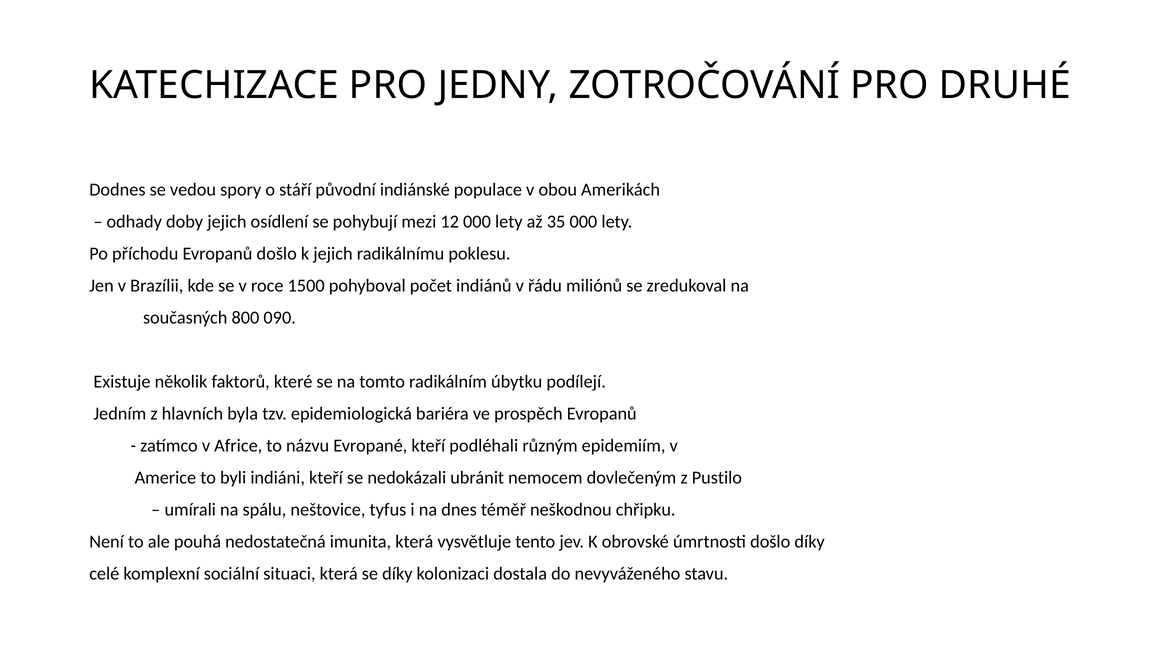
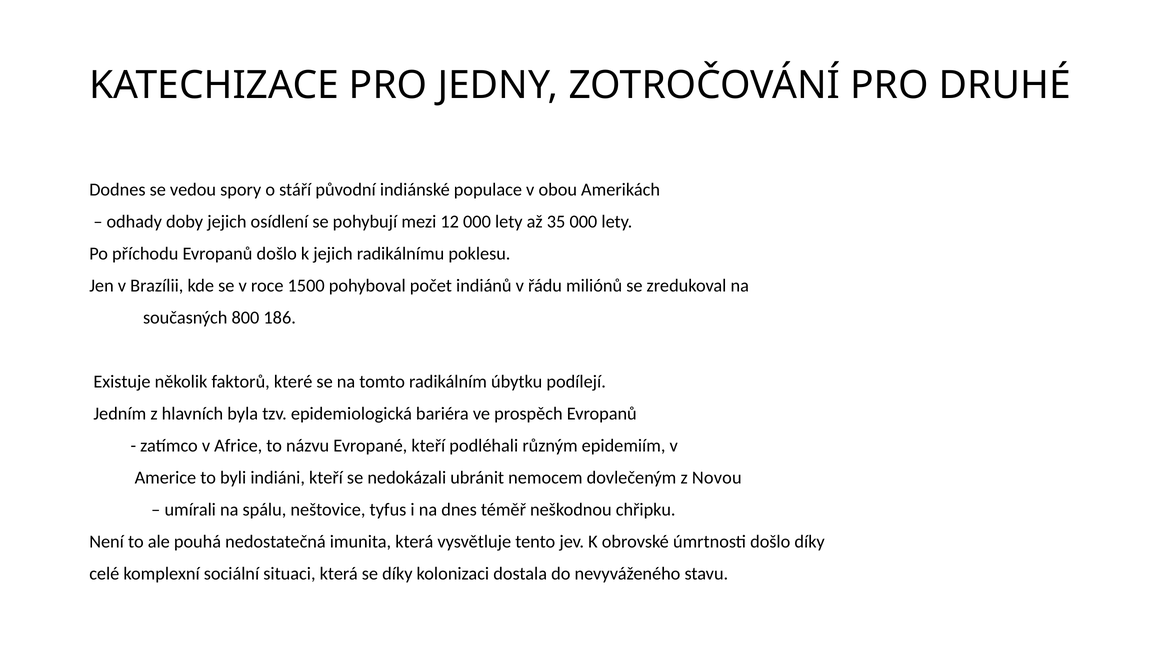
090: 090 -> 186 (280, 317)
Pustilo: Pustilo -> Novou (717, 477)
